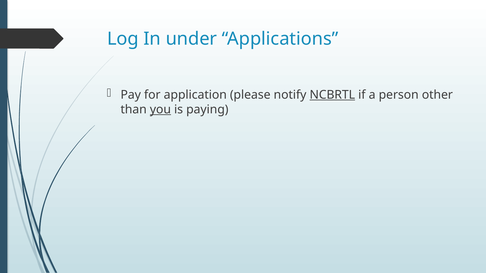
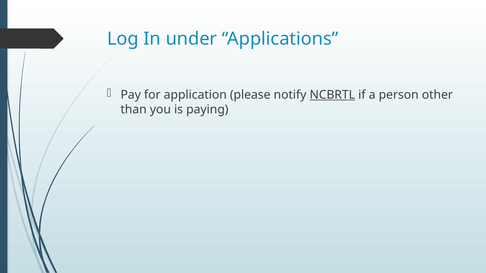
you underline: present -> none (160, 110)
